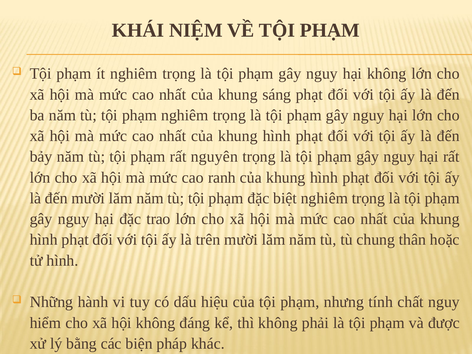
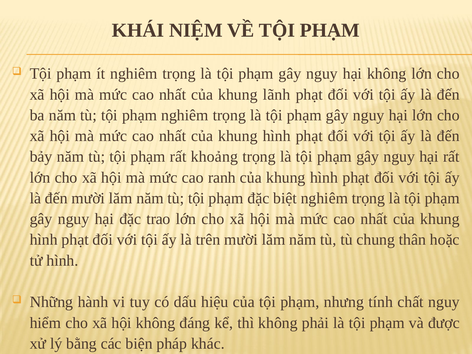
sáng: sáng -> lãnh (277, 95)
nguyên: nguyên -> khoảng (214, 157)
